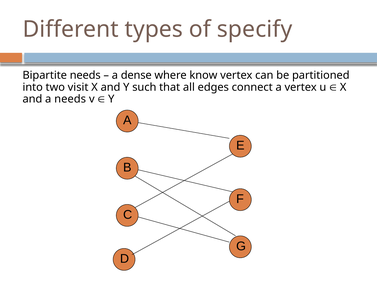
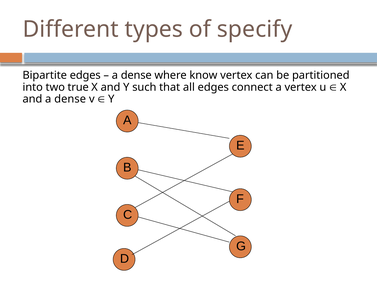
Bipartite needs: needs -> edges (85, 75)
visit: visit -> true (78, 87)
and a needs: needs -> dense (70, 99)
